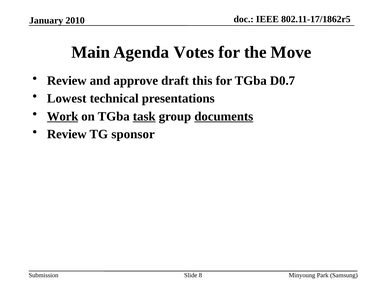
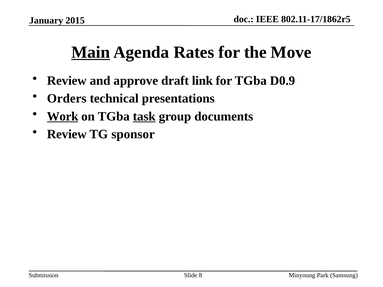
2010: 2010 -> 2015 (75, 20)
Main underline: none -> present (91, 52)
Votes: Votes -> Rates (194, 52)
this: this -> link (202, 81)
D0.7: D0.7 -> D0.9 (282, 81)
Lowest: Lowest -> Orders (67, 99)
documents underline: present -> none (224, 116)
